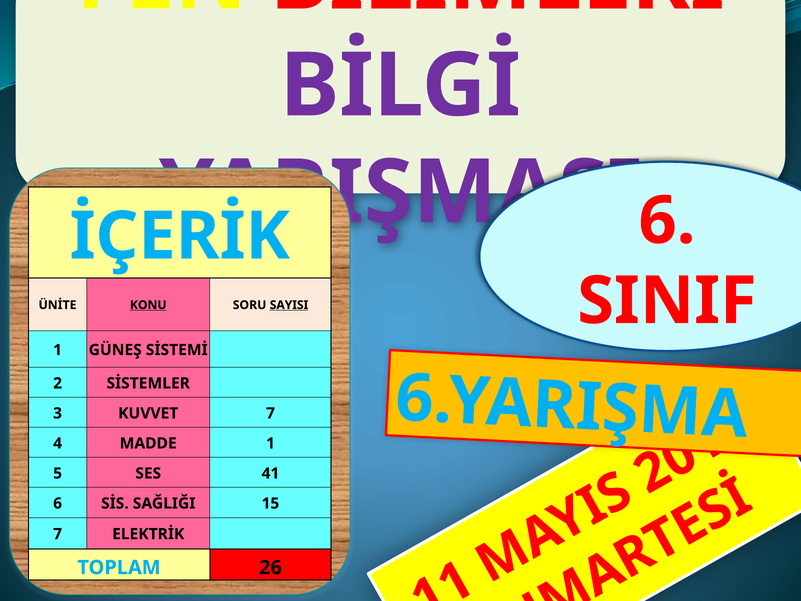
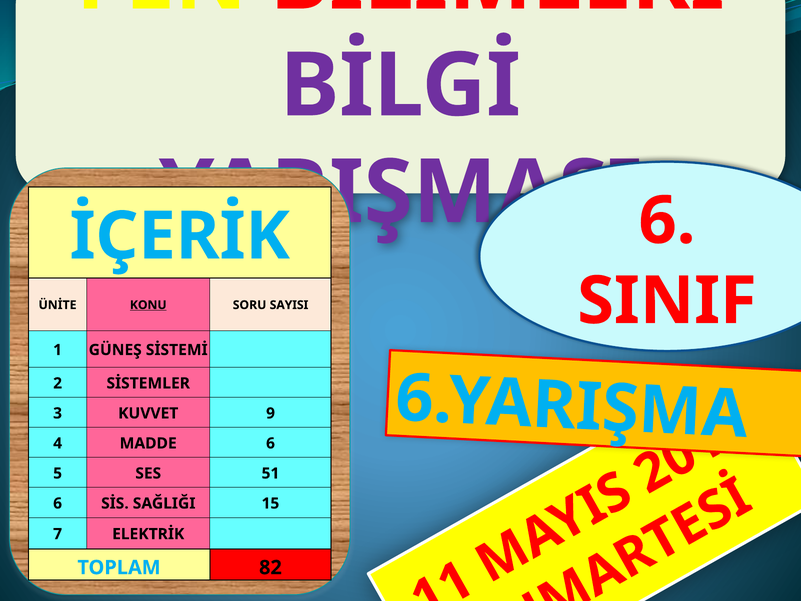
SAYISI underline: present -> none (289, 305)
KUVVET 7: 7 -> 9 (271, 413)
MADDE 1: 1 -> 6 (271, 443)
41: 41 -> 51 (270, 473)
26: 26 -> 82 (270, 567)
